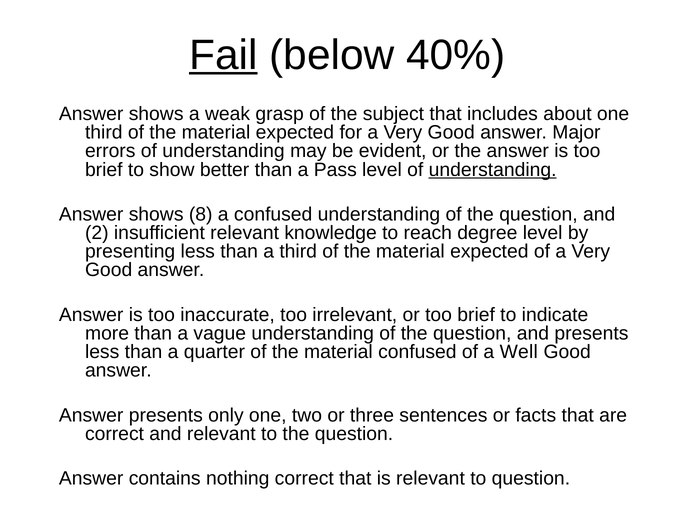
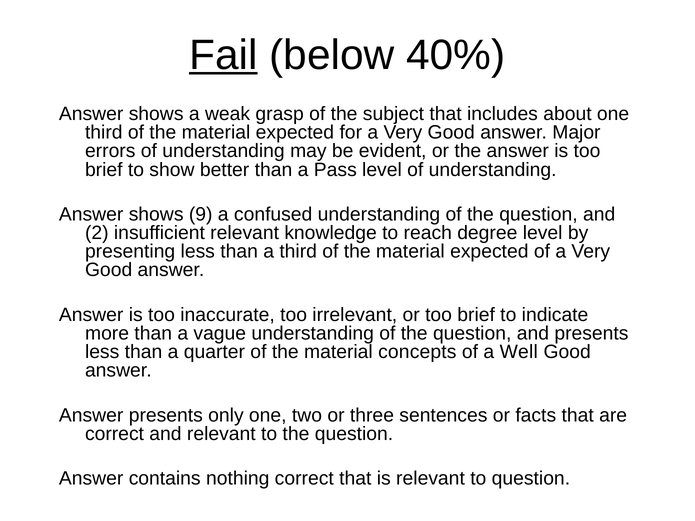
understanding underline: present -> none (493, 170)
8: 8 -> 9 (201, 215)
material confused: confused -> concepts (417, 352)
